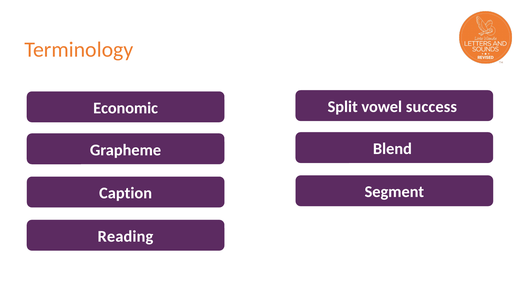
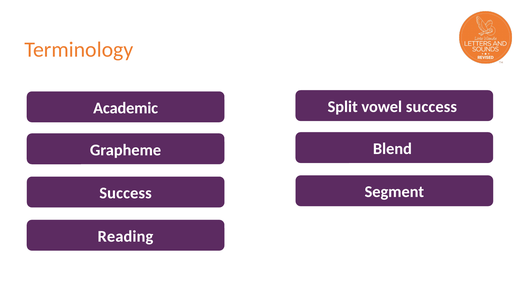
Economic: Economic -> Academic (126, 108)
Caption: Caption -> Success (126, 193)
